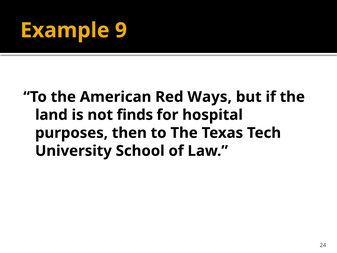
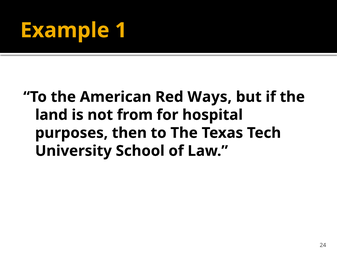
9: 9 -> 1 (121, 30)
finds: finds -> from (135, 115)
